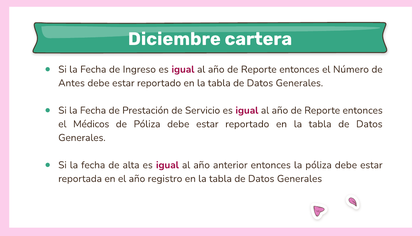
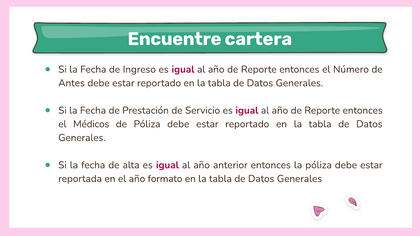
Diciembre: Diciembre -> Encuentre (174, 39)
registro: registro -> formato (165, 179)
